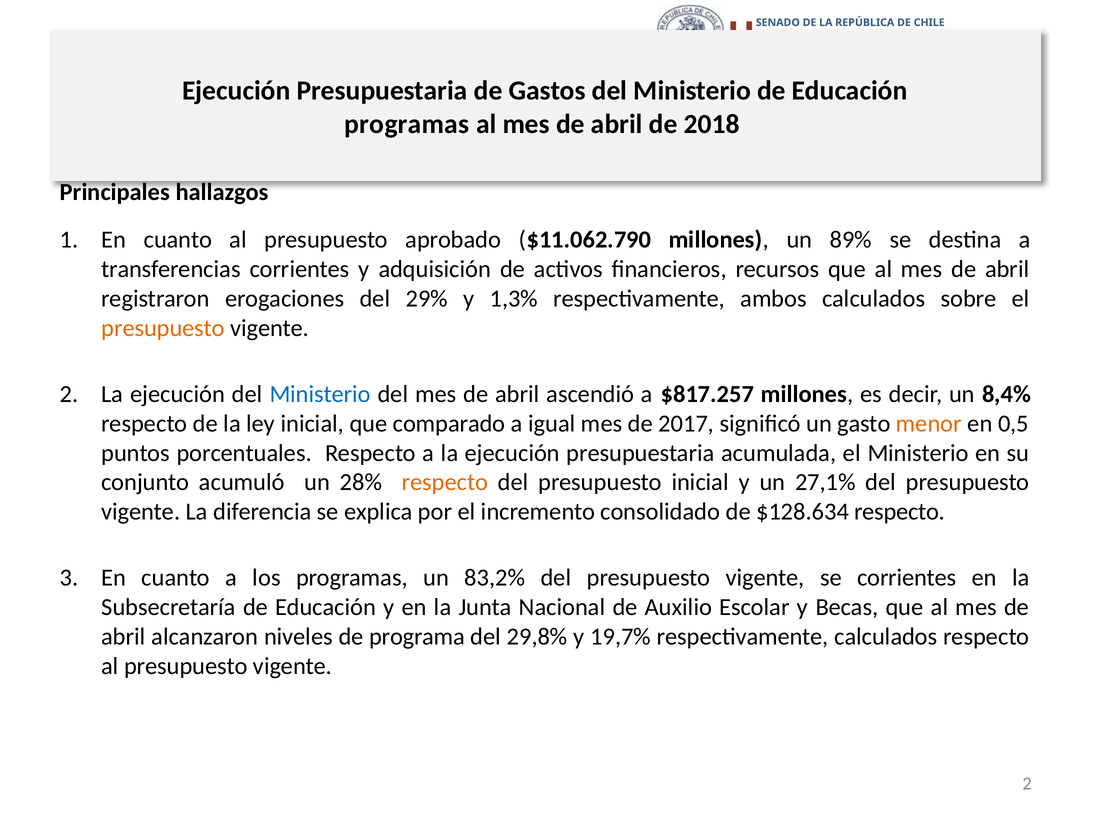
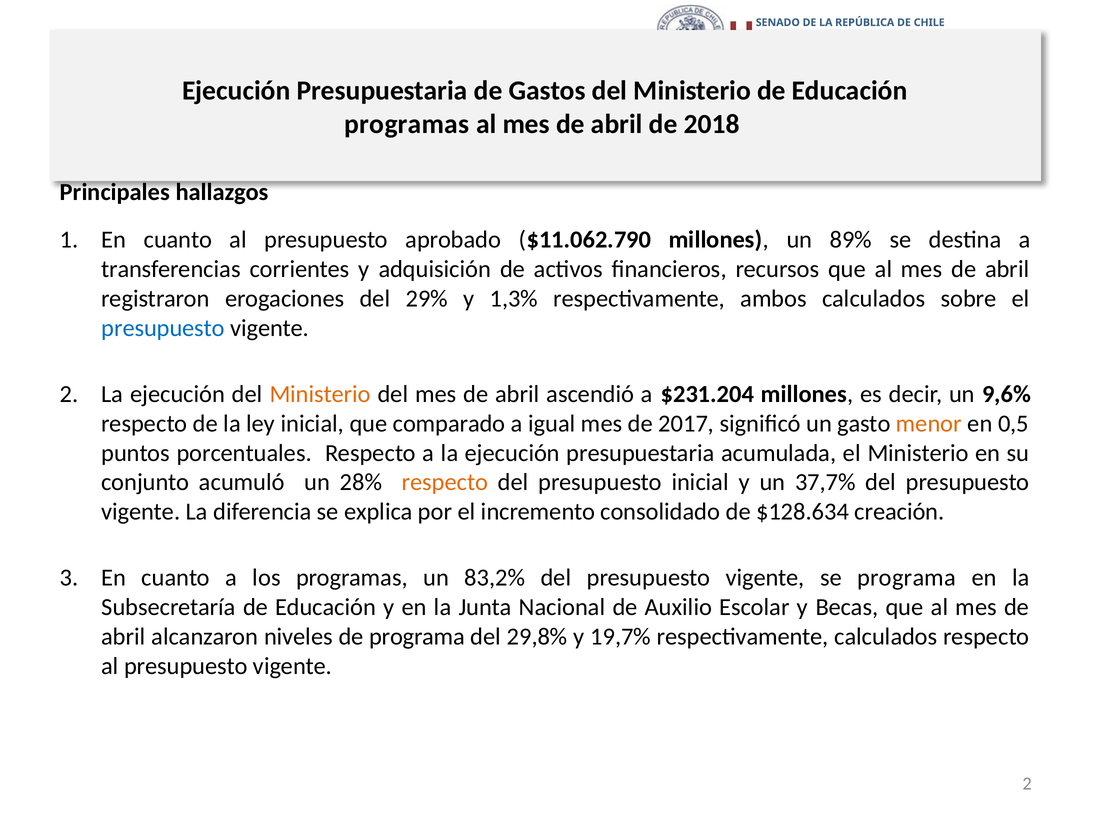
presupuesto colour: orange -> blue (163, 328)
Ministerio colour: blue -> orange (320, 394)
$817.257: $817.257 -> $231.204 (707, 394)
8,4%: 8,4% -> 9,6% (1007, 394)
27,1%: 27,1% -> 37,7% (825, 482)
$128.634 respecto: respecto -> creación (899, 512)
se corrientes: corrientes -> programa (907, 578)
